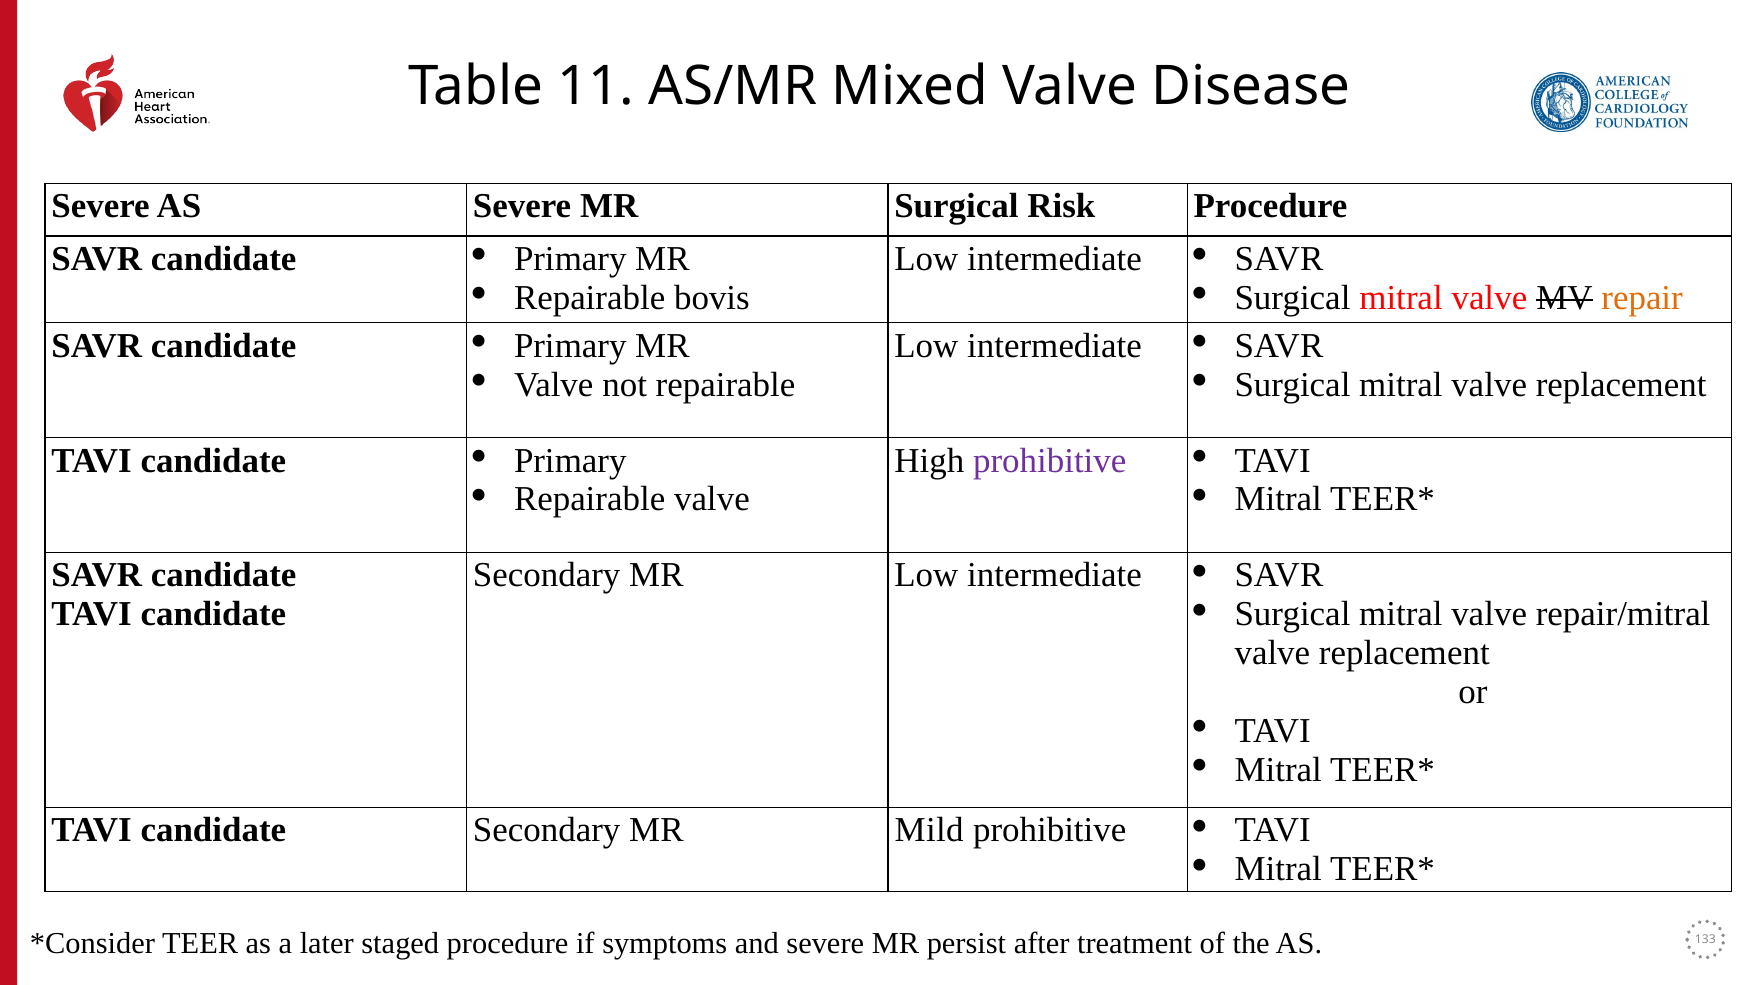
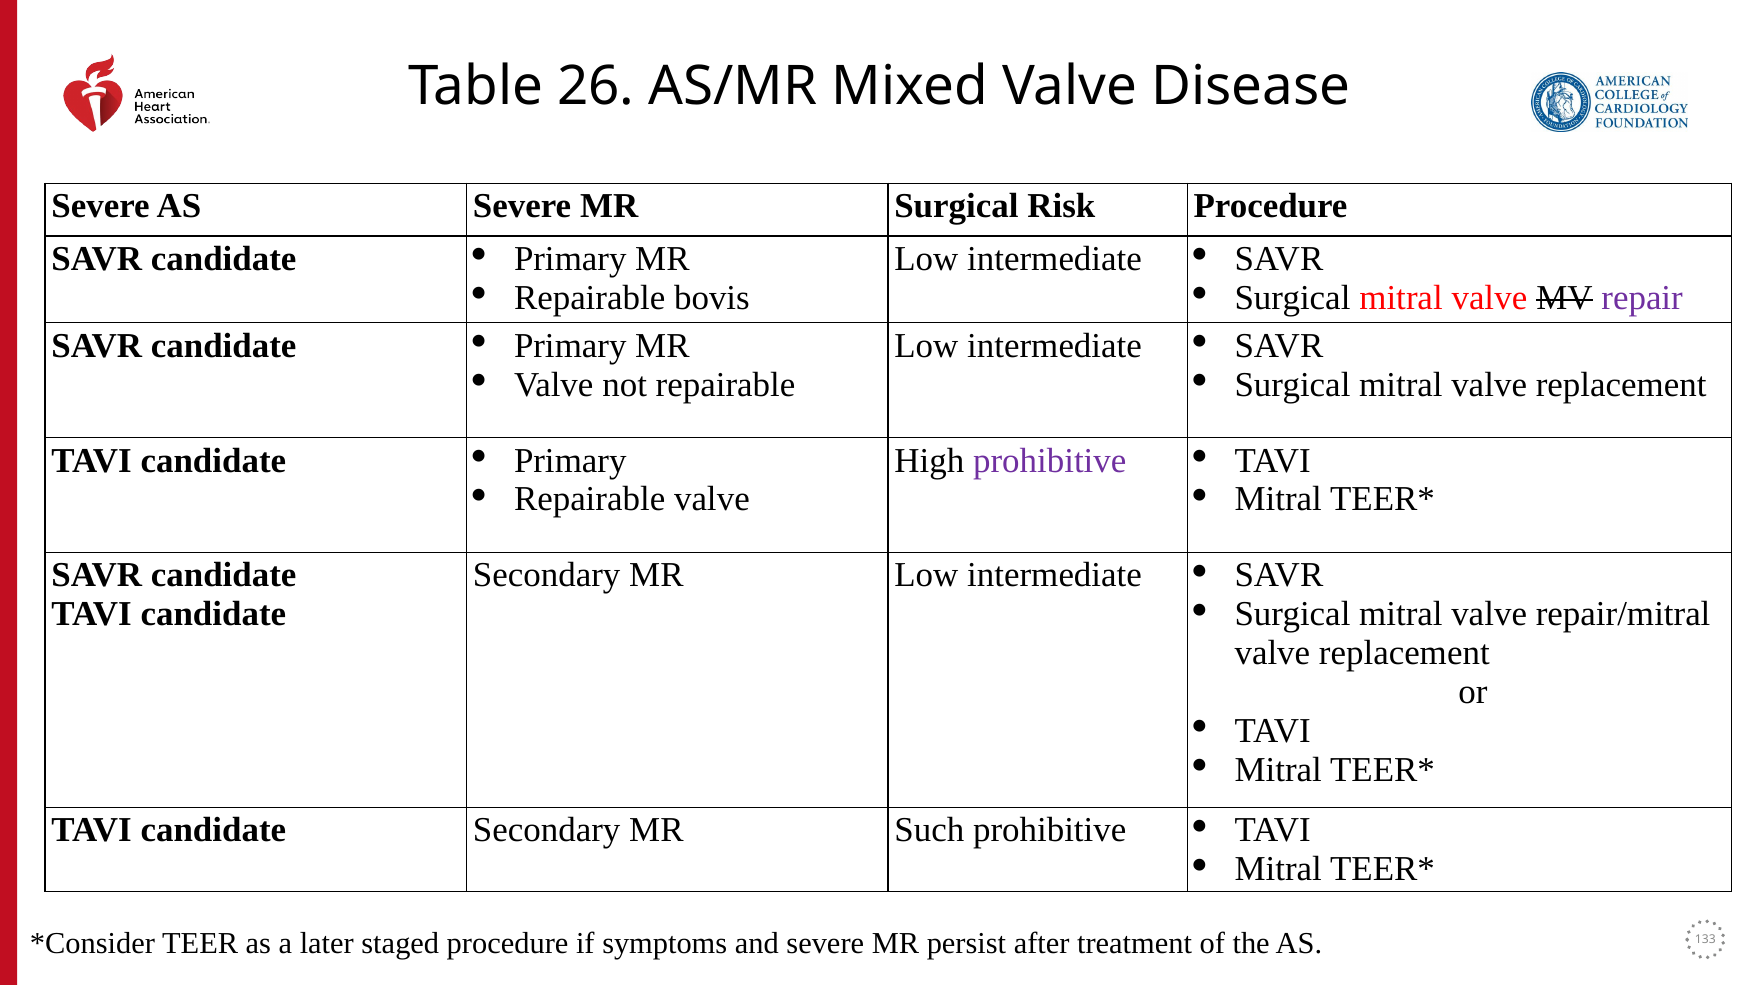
11: 11 -> 26 (596, 87)
repair colour: orange -> purple (1642, 298)
Mild: Mild -> Such (929, 830)
